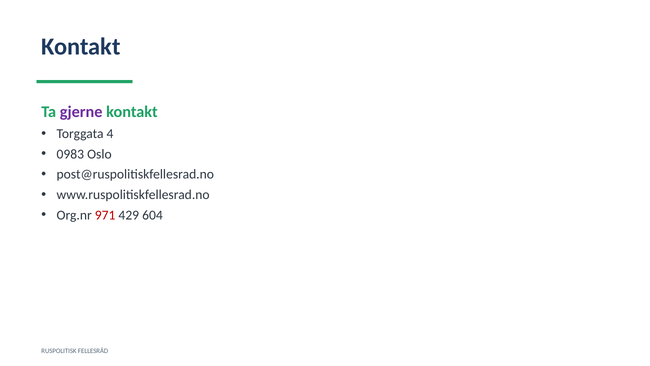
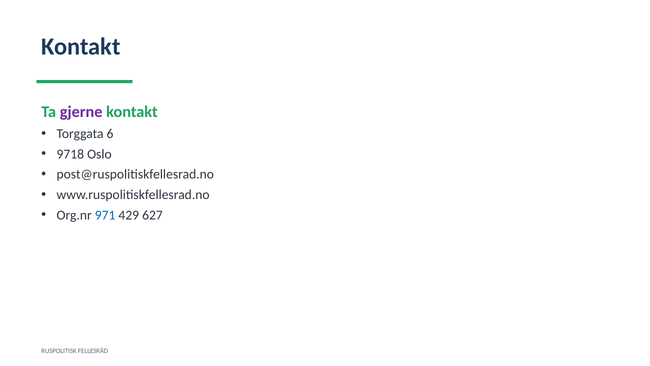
4: 4 -> 6 (110, 134)
0983: 0983 -> 9718 (70, 154)
971 colour: red -> blue (105, 215)
604: 604 -> 627 (152, 215)
